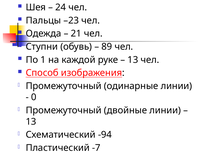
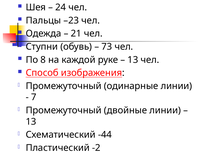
89: 89 -> 73 (107, 47)
1: 1 -> 8 (43, 60)
0: 0 -> 7 (34, 97)
-94: -94 -> -44 (105, 134)
-7: -7 -> -2 (96, 147)
